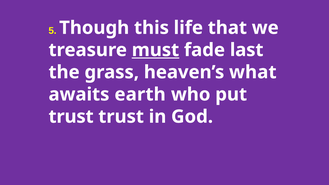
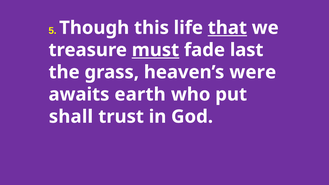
that underline: none -> present (227, 28)
what: what -> were (253, 72)
trust: trust -> shall (71, 117)
